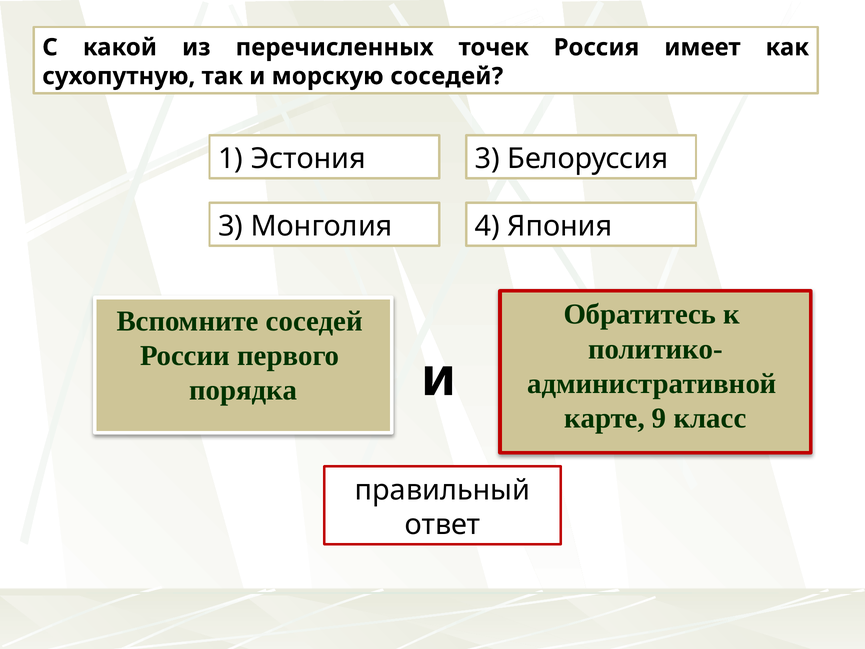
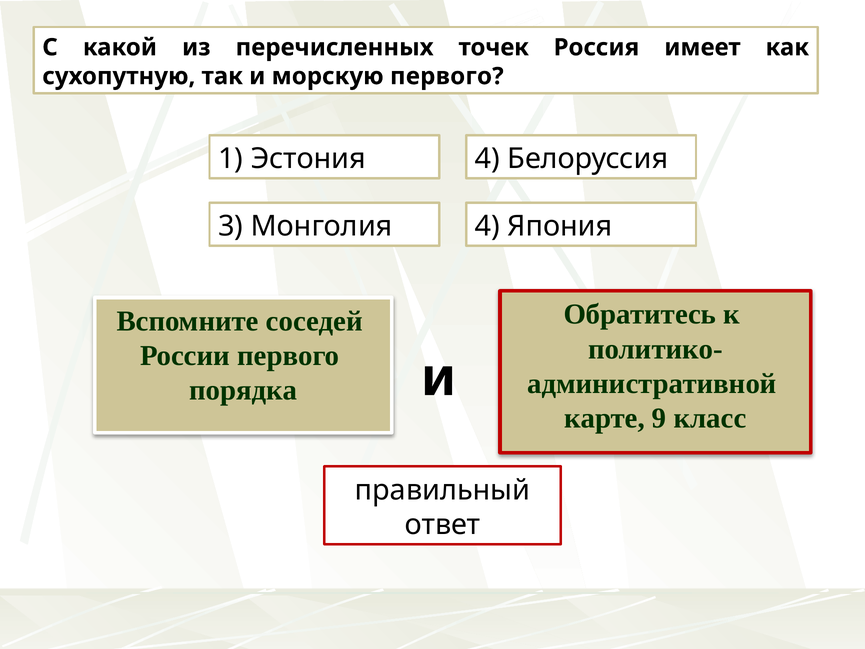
морскую соседей: соседей -> первого (447, 76)
Эстония 3: 3 -> 4 (487, 159)
